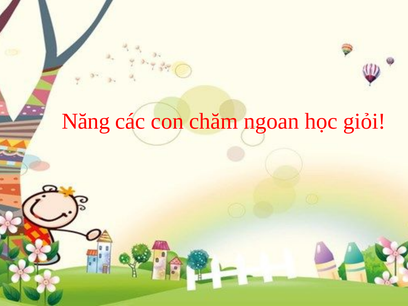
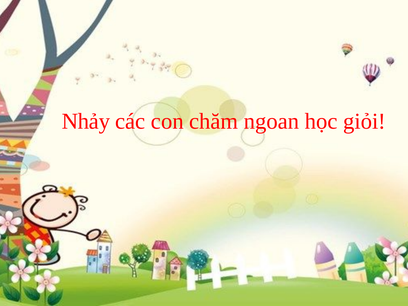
Năng: Năng -> Nhảy (86, 121)
